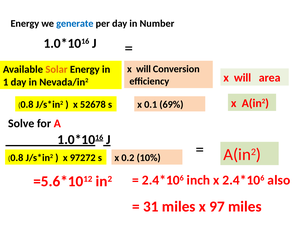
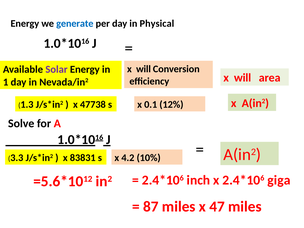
Number: Number -> Physical (157, 23)
Solar colour: orange -> purple (56, 69)
69%: 69% -> 12% (171, 105)
0.8: 0.8 -> 1.3 (27, 105)
52678: 52678 -> 47738 (93, 105)
0.8: 0.8 -> 3.3 (17, 158)
97272: 97272 -> 83831 (83, 158)
0.2: 0.2 -> 4.2 (128, 158)
also: also -> giga (279, 180)
31: 31 -> 87 (151, 207)
97: 97 -> 47 (217, 207)
